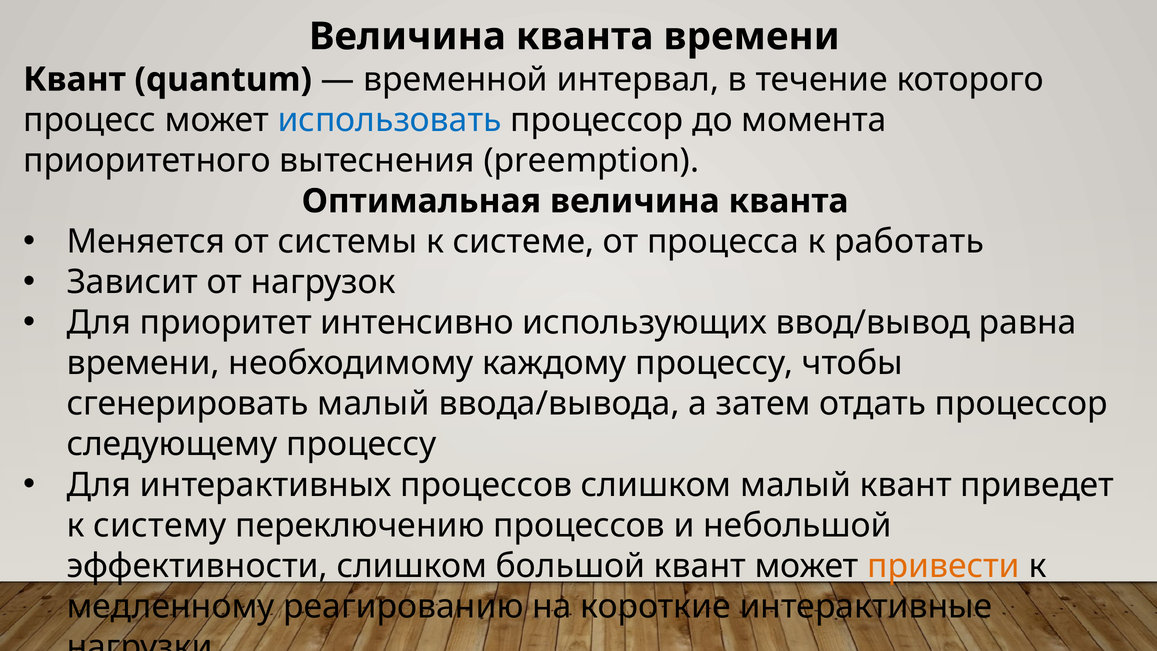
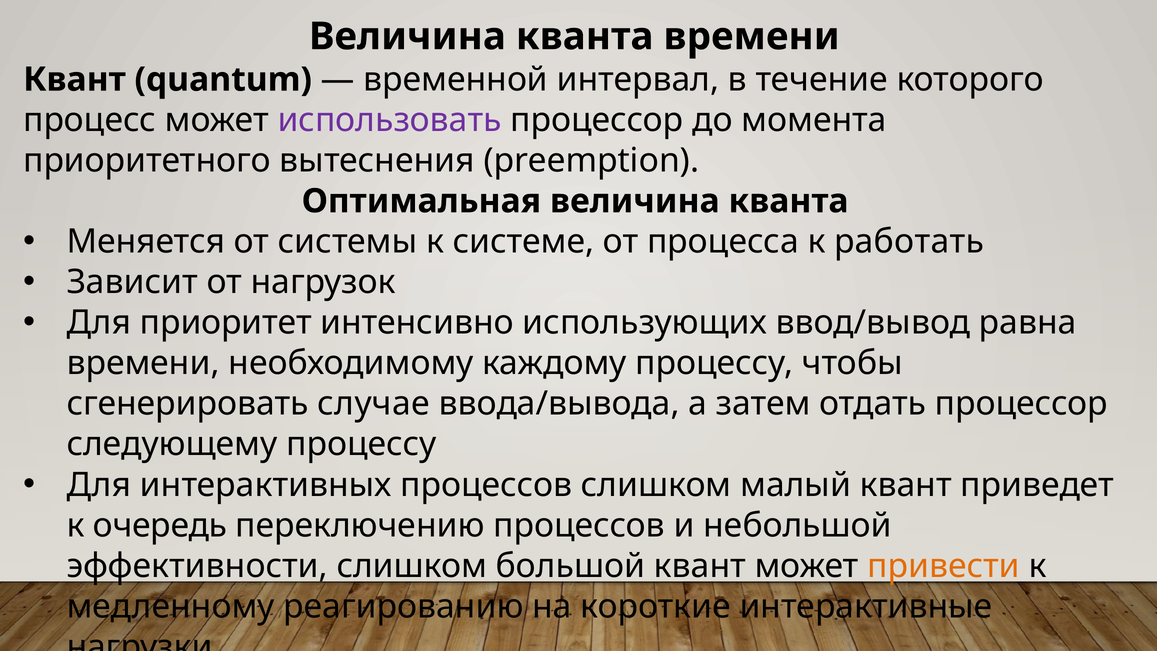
использовать colour: blue -> purple (390, 120)
сгенерировать малый: малый -> случае (374, 404)
систему: систему -> очередь (160, 525)
